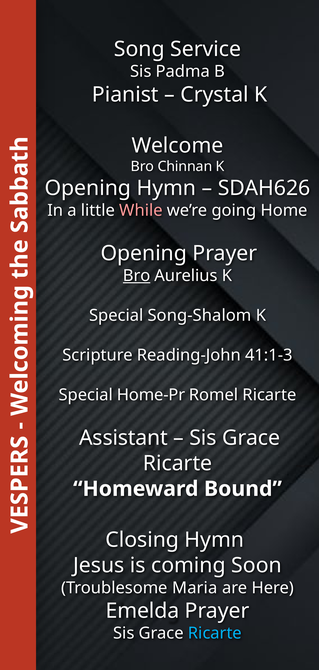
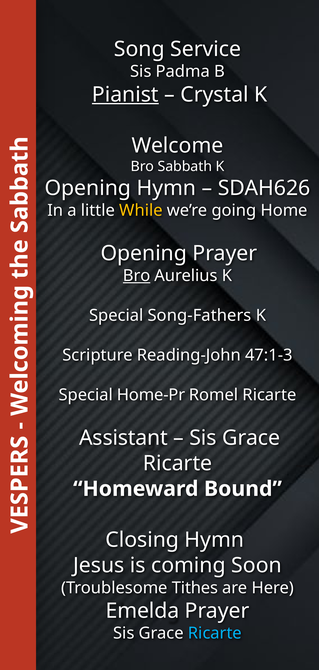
Pianist underline: none -> present (125, 94)
Chinnan: Chinnan -> Sabbath (185, 166)
While colour: pink -> yellow (141, 210)
Song-Shalom: Song-Shalom -> Song-Fathers (199, 315)
41:1-3: 41:1-3 -> 47:1-3 (269, 355)
Maria: Maria -> Tithes (195, 588)
